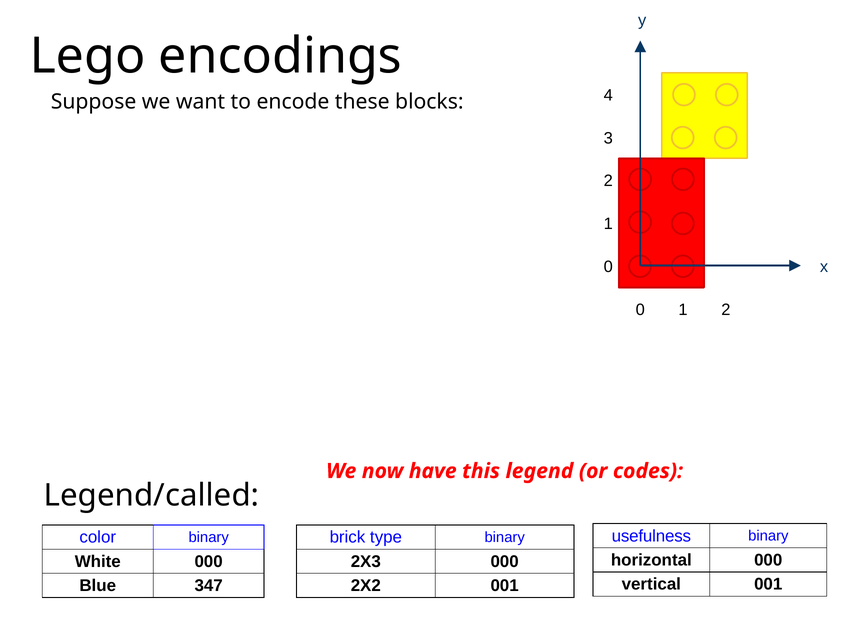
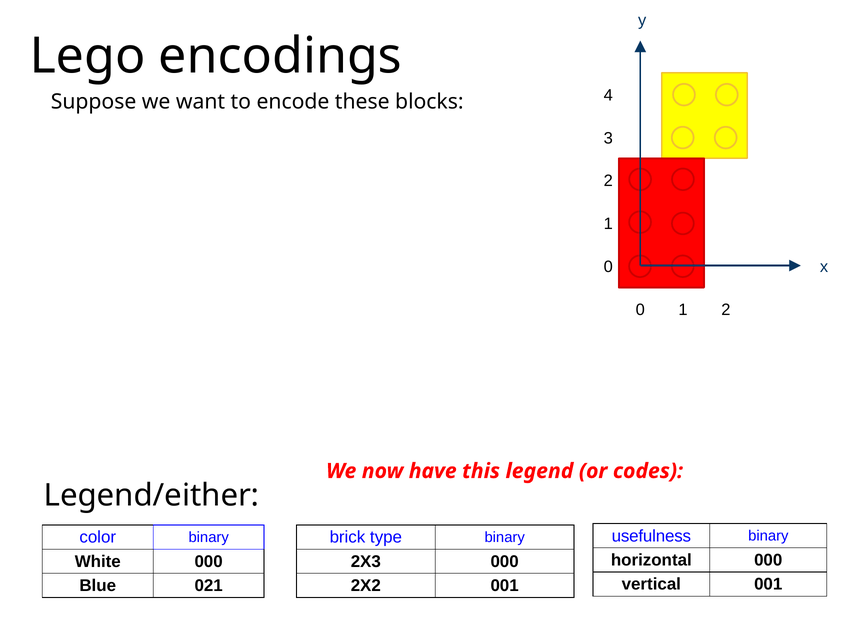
Legend/called: Legend/called -> Legend/either (152, 495)
347: 347 -> 021 (209, 586)
